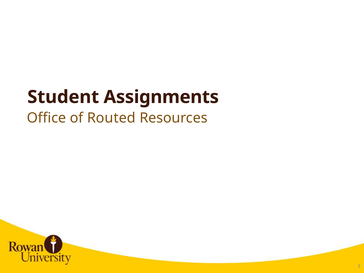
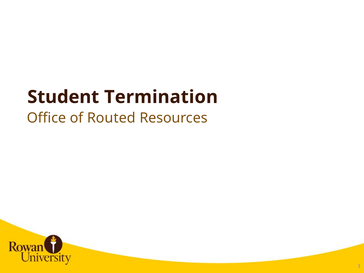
Assignments: Assignments -> Termination (161, 97)
